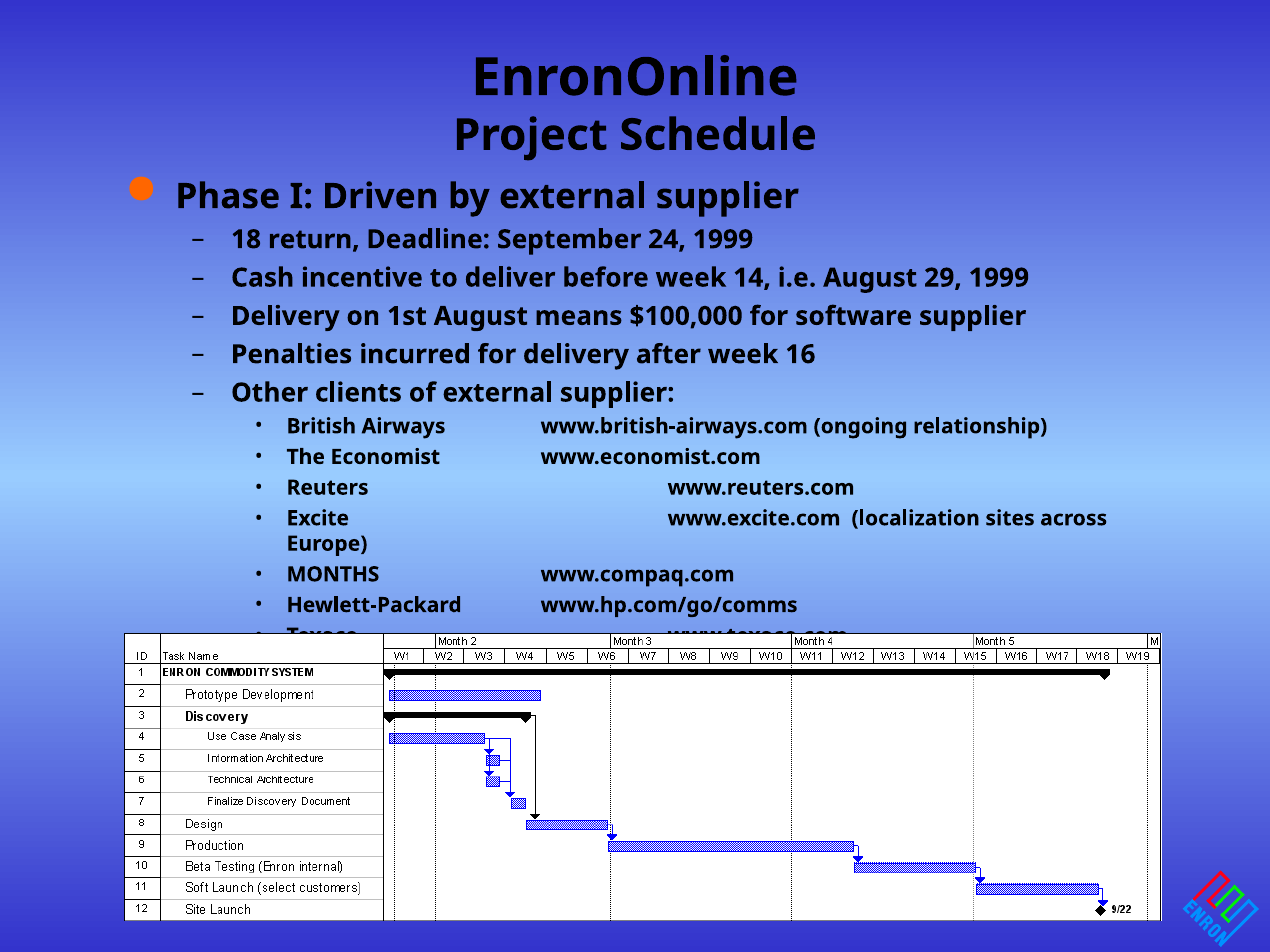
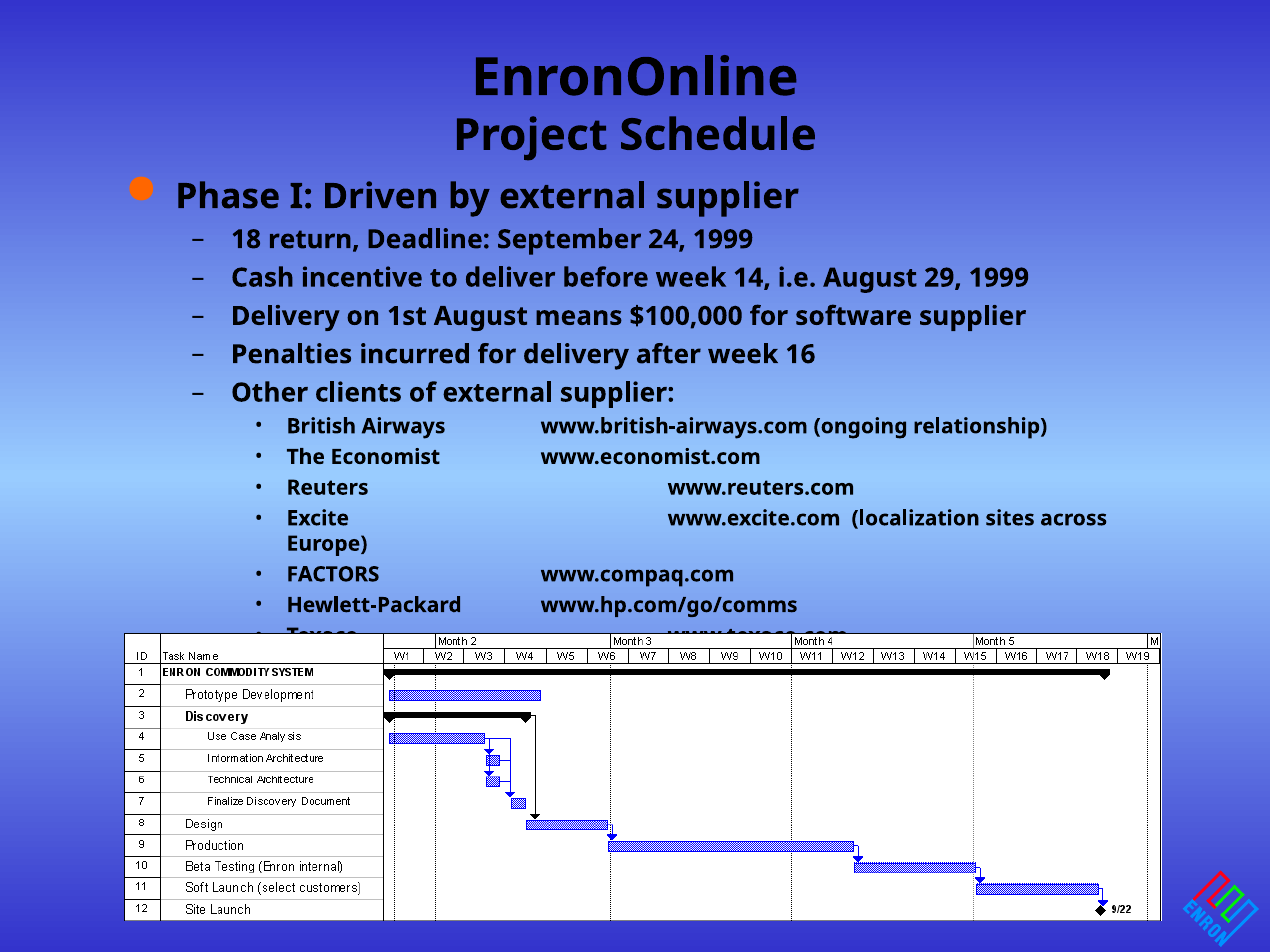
MONTHS: MONTHS -> FACTORS (333, 575)
